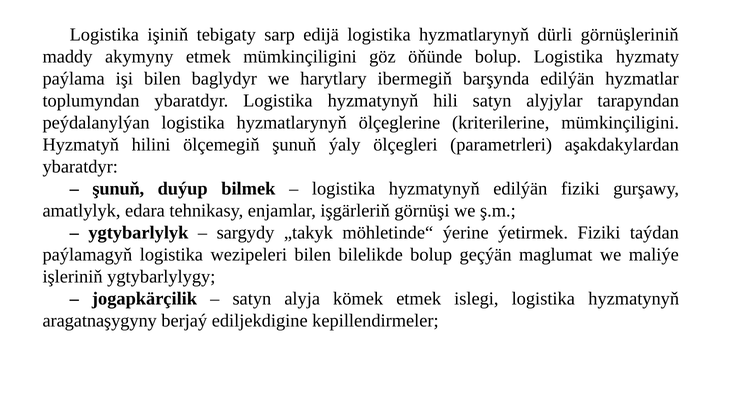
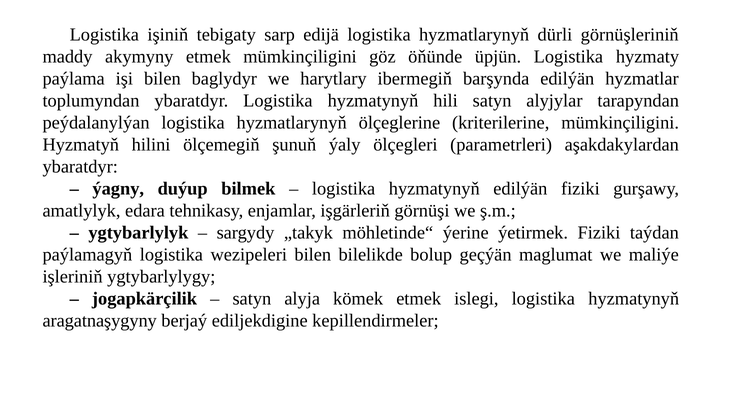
öňünde bolup: bolup -> üpjün (498, 57)
şunuň: şunuň -> ýagny (118, 189)
